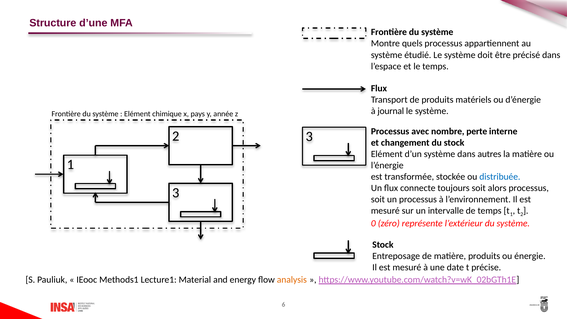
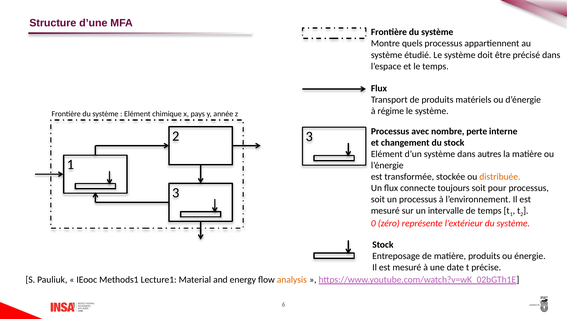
journal: journal -> régime (391, 111)
distribuée colour: blue -> orange (500, 177)
alors: alors -> pour (497, 188)
